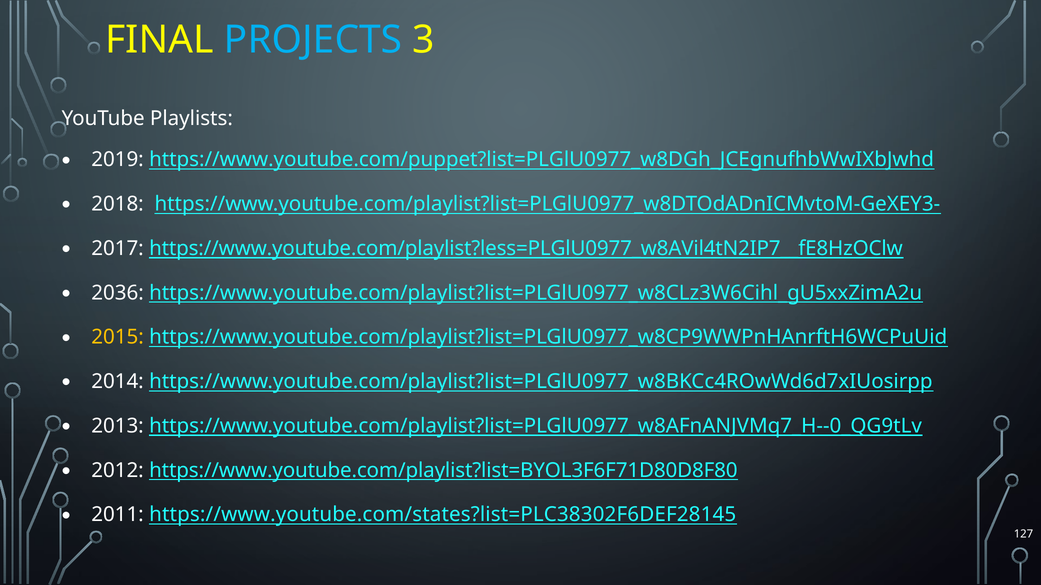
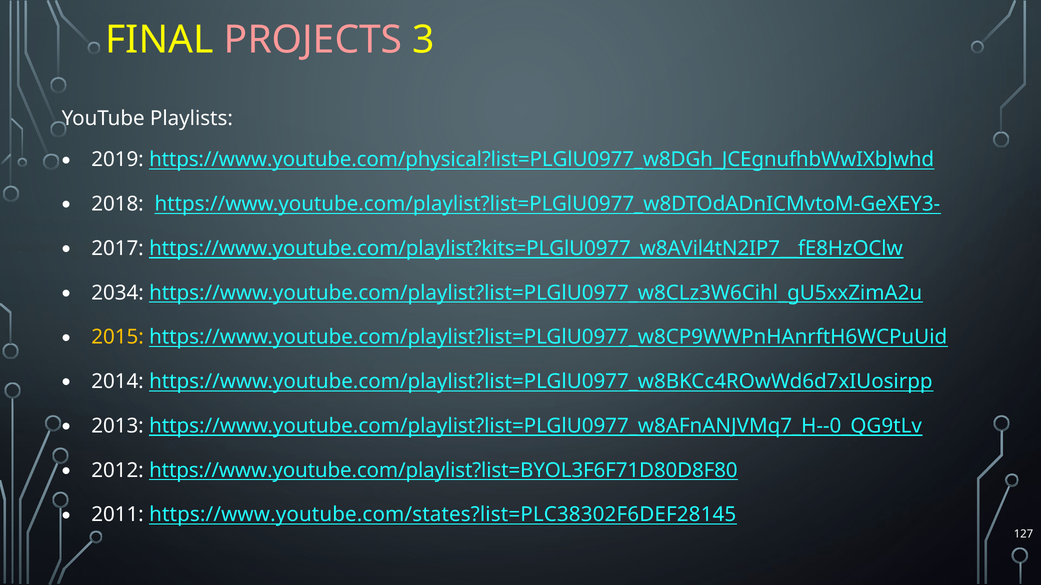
PROJECTS colour: light blue -> pink (313, 40)
https://www.youtube.com/puppet?list=PLGlU0977_w8DGh_JCEgnufhbWwIXbJwhd: https://www.youtube.com/puppet?list=PLGlU0977_w8DGh_JCEgnufhbWwIXbJwhd -> https://www.youtube.com/physical?list=PLGlU0977_w8DGh_JCEgnufhbWwIXbJwhd (542, 160)
https://www.youtube.com/playlist?less=PLGlU0977_w8AVil4tN2IP7__fE8HzOClw: https://www.youtube.com/playlist?less=PLGlU0977_w8AVil4tN2IP7__fE8HzOClw -> https://www.youtube.com/playlist?kits=PLGlU0977_w8AVil4tN2IP7__fE8HzOClw (526, 249)
2036: 2036 -> 2034 (118, 293)
